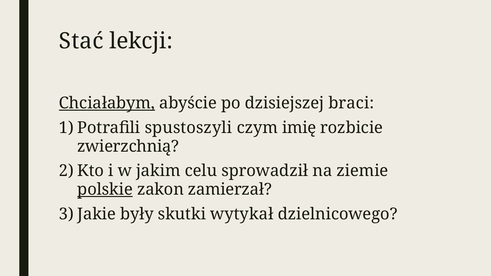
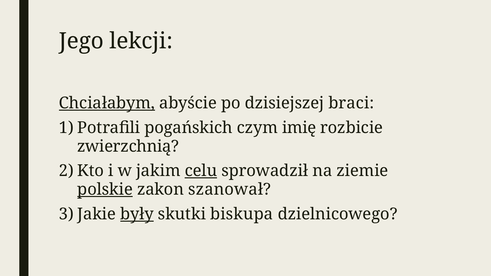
Stać: Stać -> Jego (81, 41)
spustoszyli: spustoszyli -> pogańskich (188, 128)
celu underline: none -> present (201, 171)
zamierzał: zamierzał -> szanował (230, 190)
były underline: none -> present (137, 214)
wytykał: wytykał -> biskupa (242, 214)
